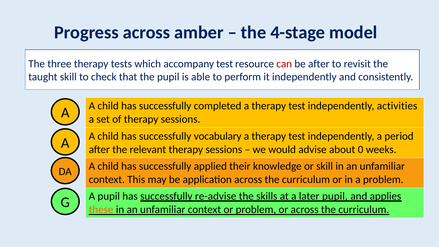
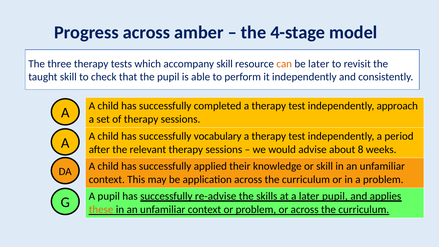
accompany test: test -> skill (225, 64)
can colour: red -> orange (284, 64)
be after: after -> later (319, 64)
activities: activities -> approach (397, 106)
0: 0 -> 8 (361, 149)
